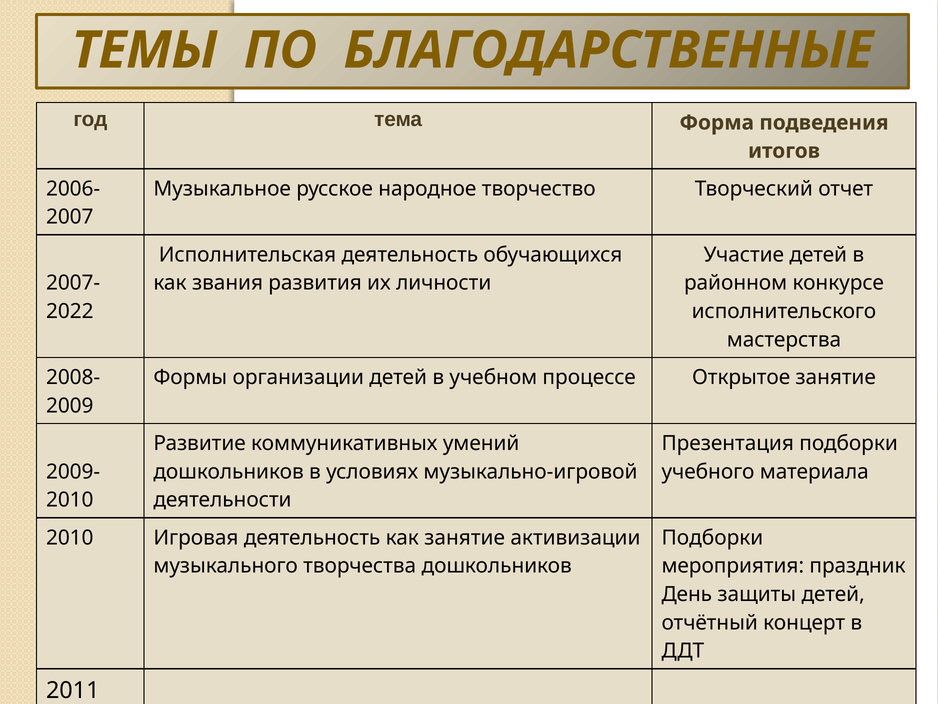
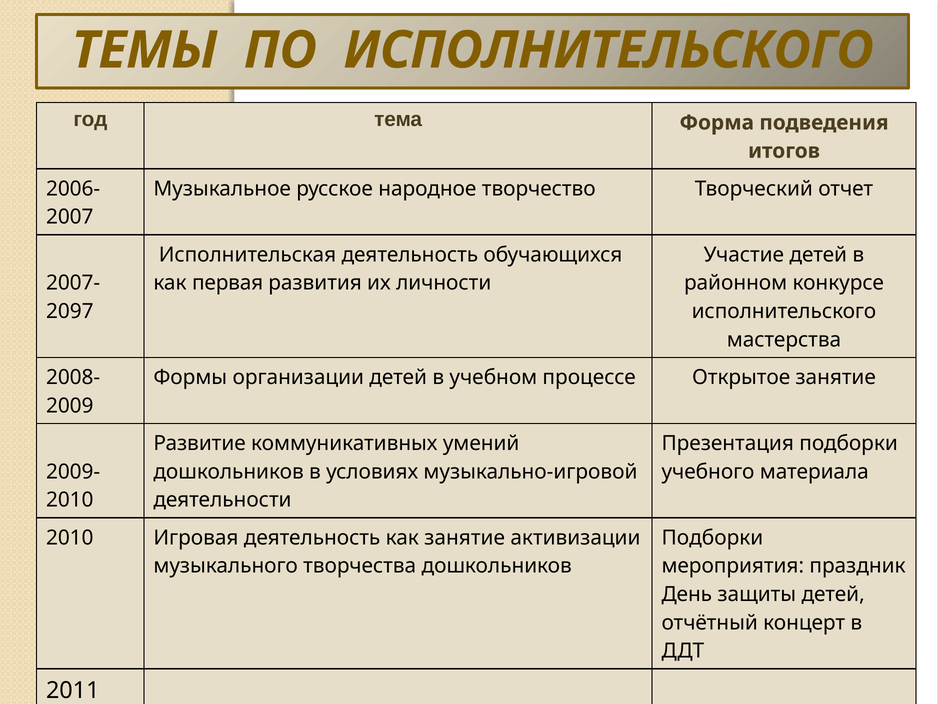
ПО БЛАГОДАРСТВЕННЫЕ: БЛАГОДАРСТВЕННЫЕ -> ИСПОЛНИТЕЛЬСКОГО (609, 50)
звания: звания -> первая (228, 283)
2022: 2022 -> 2097 (70, 311)
